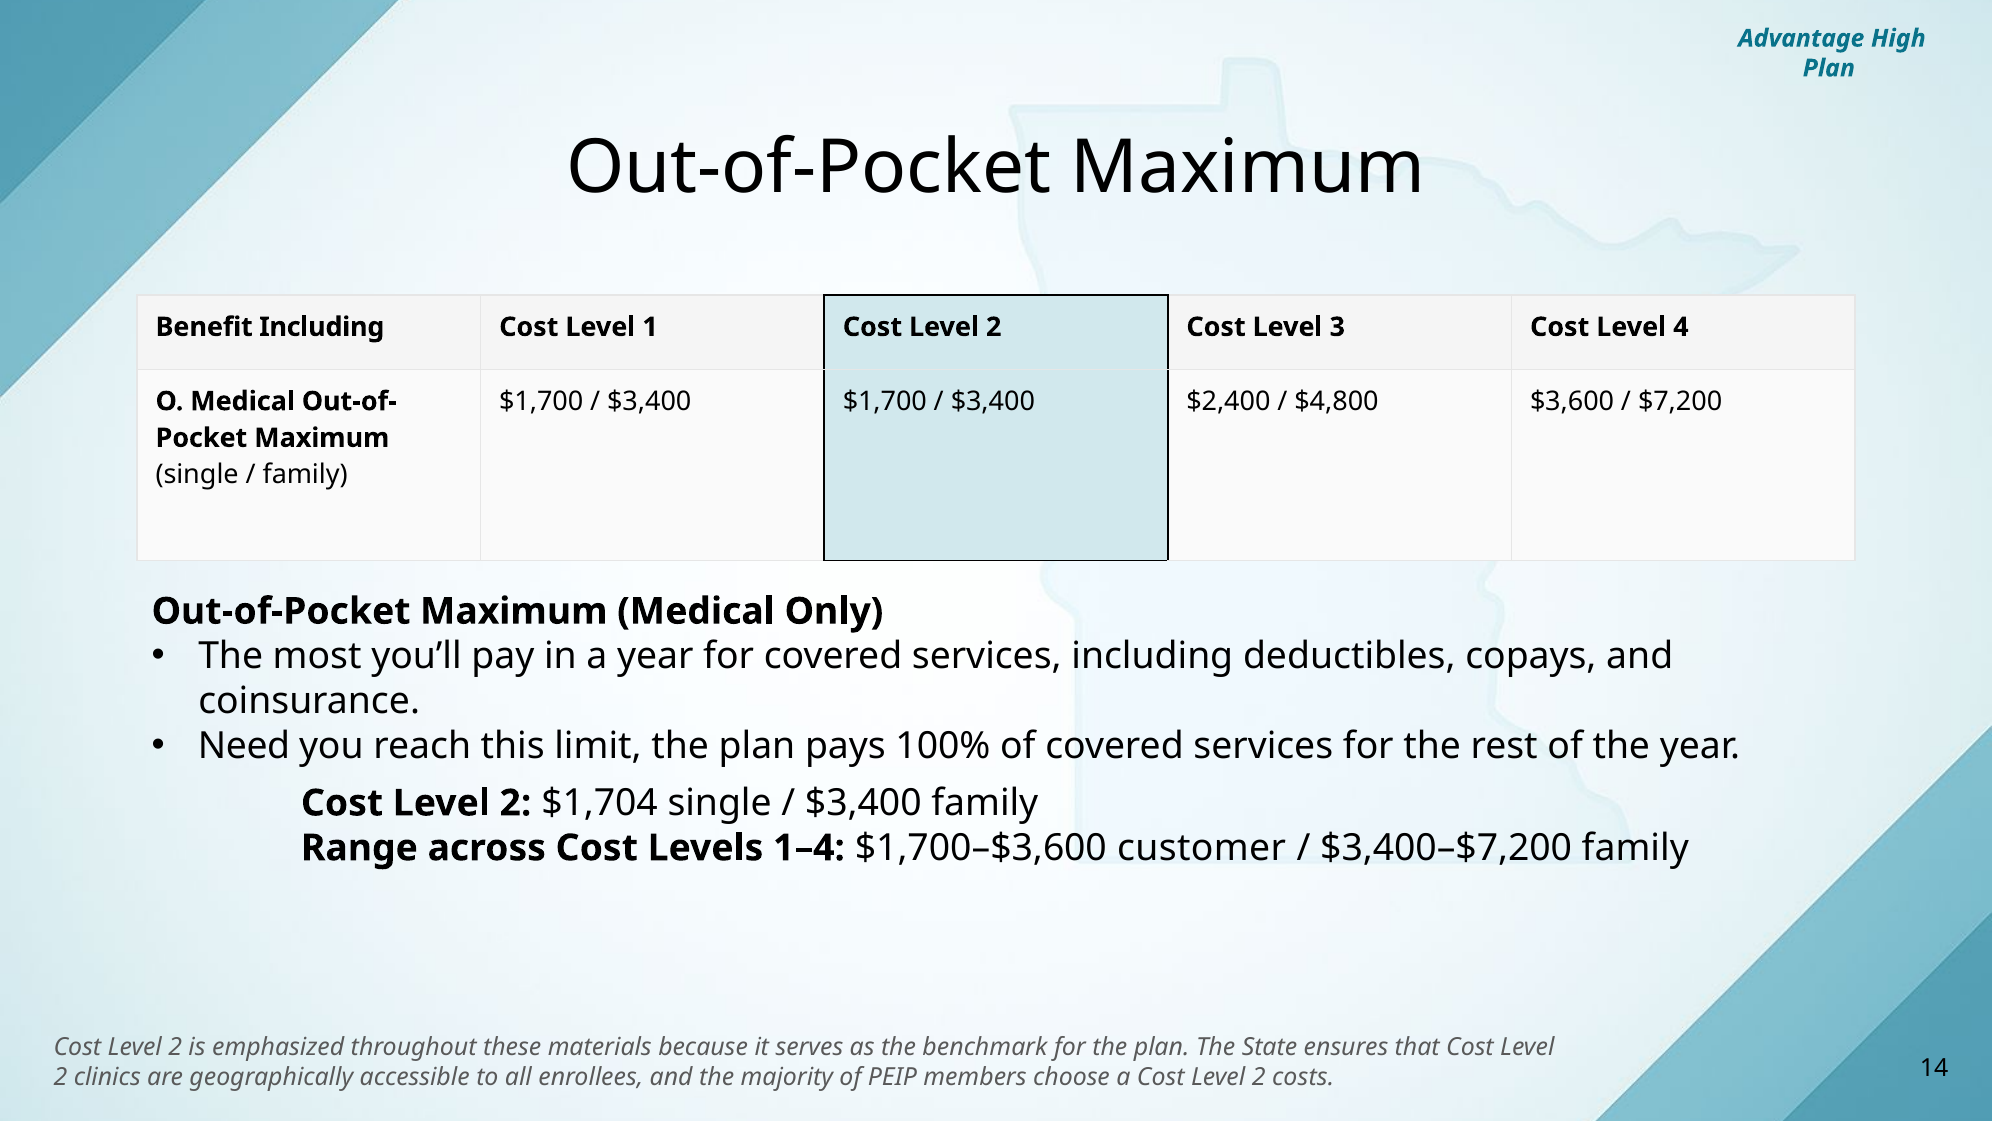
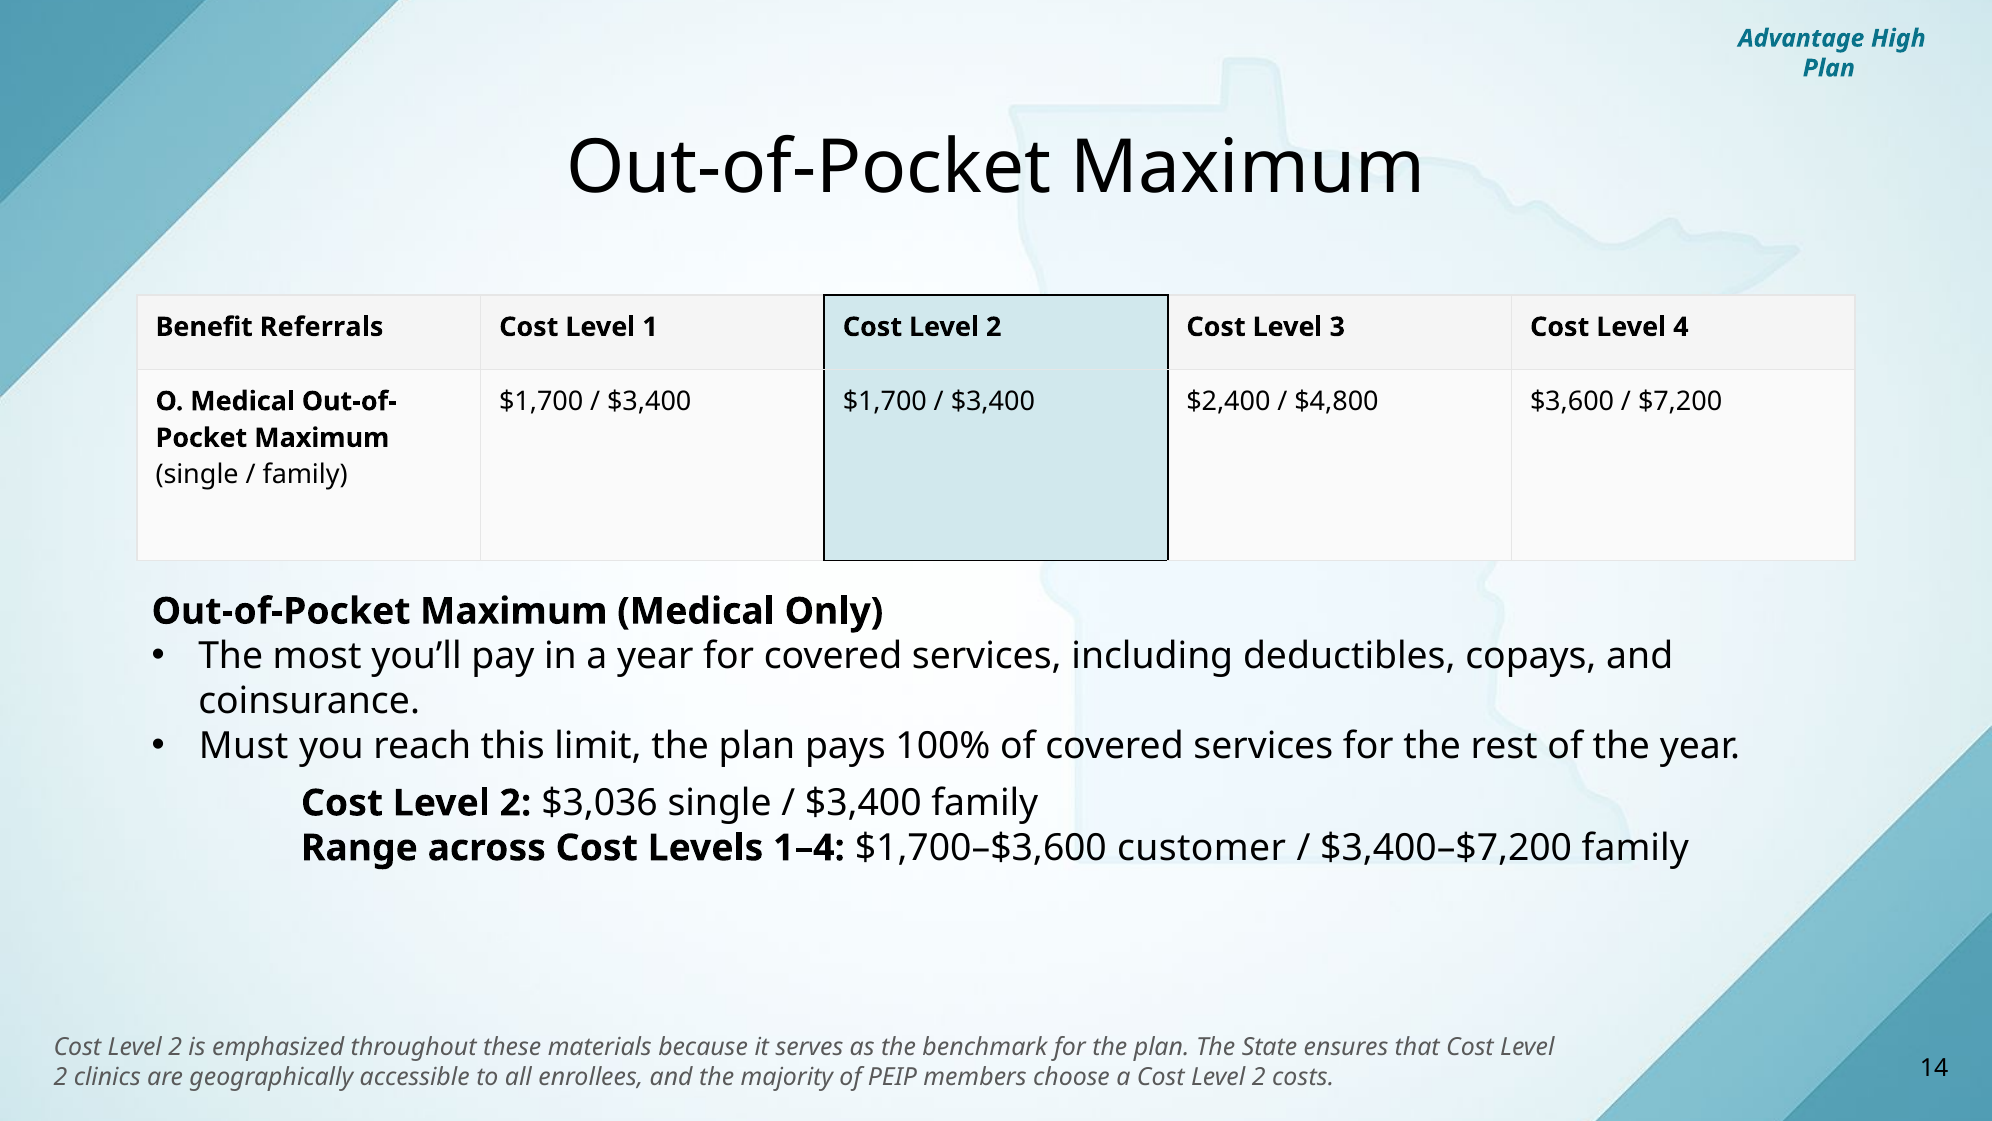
Benefit Including: Including -> Referrals (322, 327)
Need: Need -> Must (244, 746)
$1,704: $1,704 -> $3,036 (600, 803)
